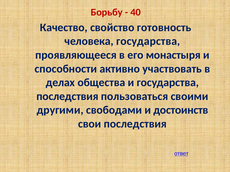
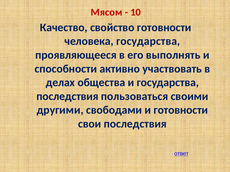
Борьбу: Борьбу -> Мясом (107, 12)
40: 40 -> 10 (136, 12)
свойство готовность: готовность -> готовности (164, 28)
монастыря: монастыря -> выполнять (173, 55)
и достоинств: достоинств -> готовности (181, 110)
